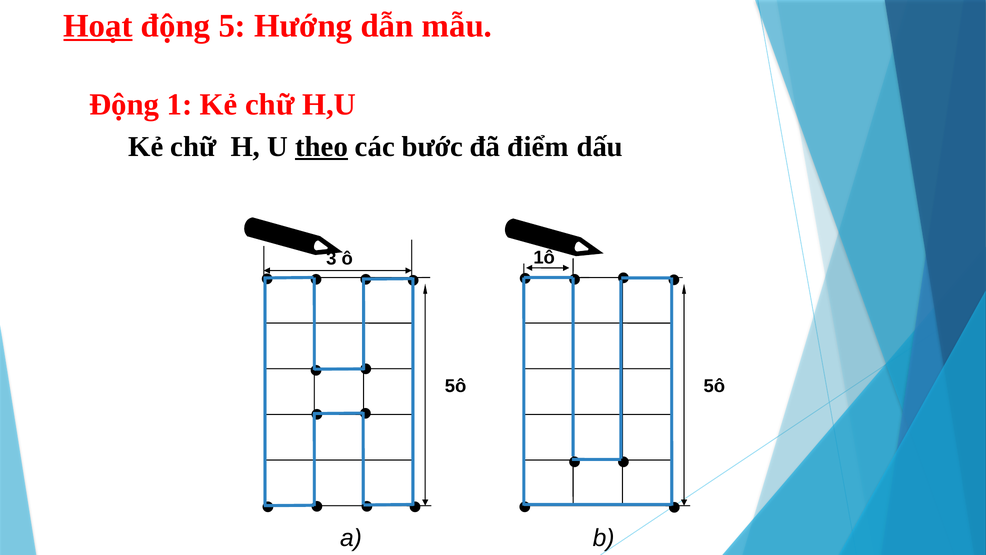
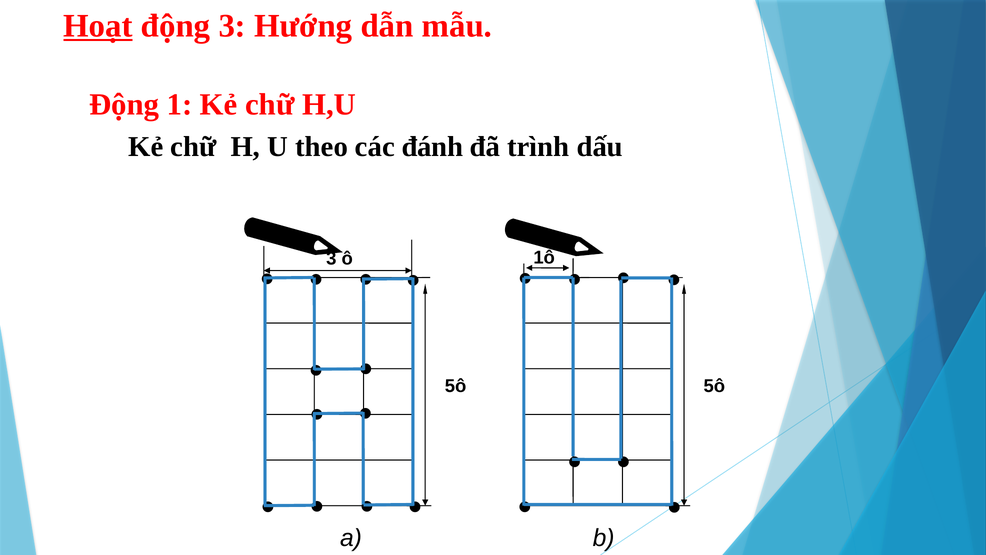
động 5: 5 -> 3 (232, 26)
theo underline: present -> none (322, 147)
bước: bước -> đánh (432, 147)
điểm: điểm -> trình (538, 147)
